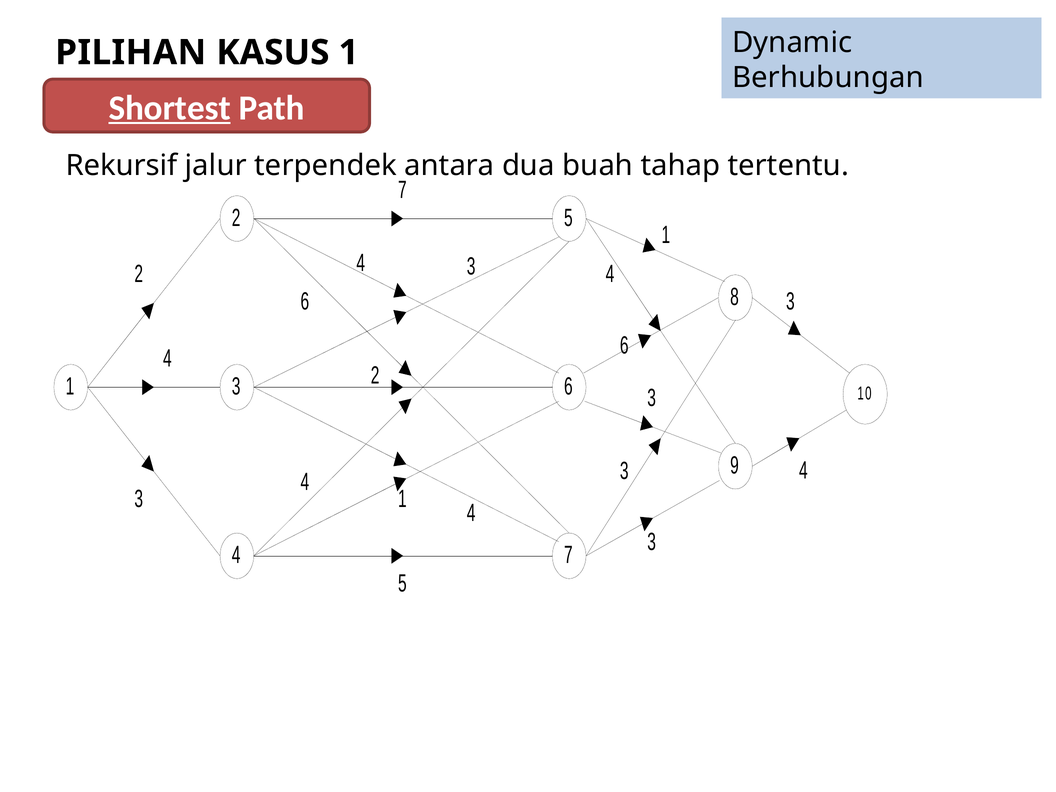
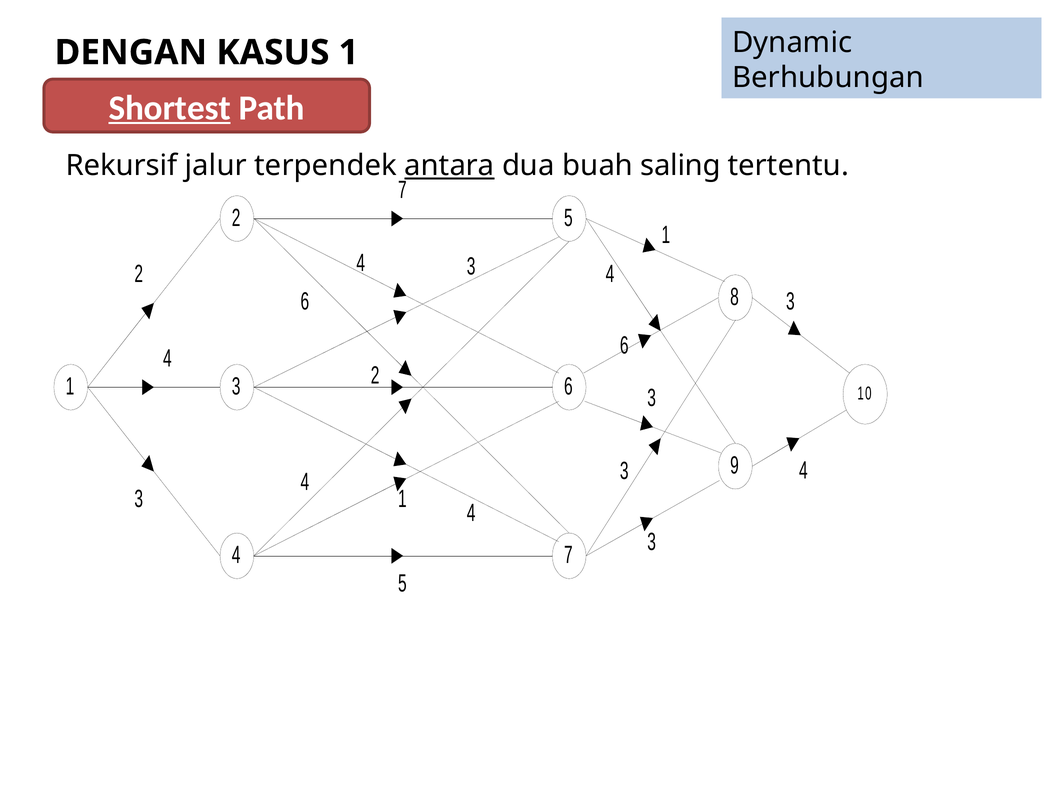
PILIHAN: PILIHAN -> DENGAN (131, 53)
antara underline: none -> present (449, 166)
tahap: tahap -> saling (681, 166)
